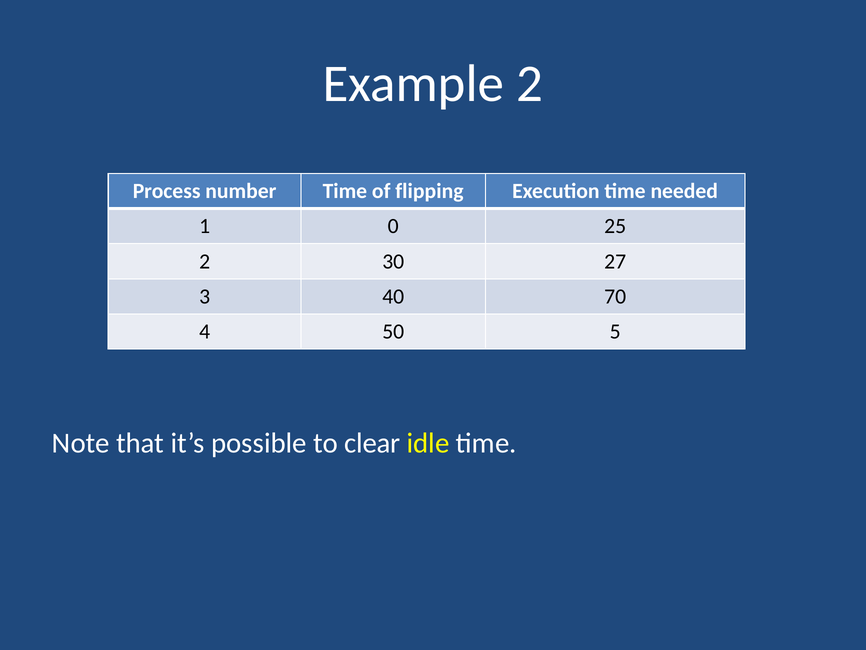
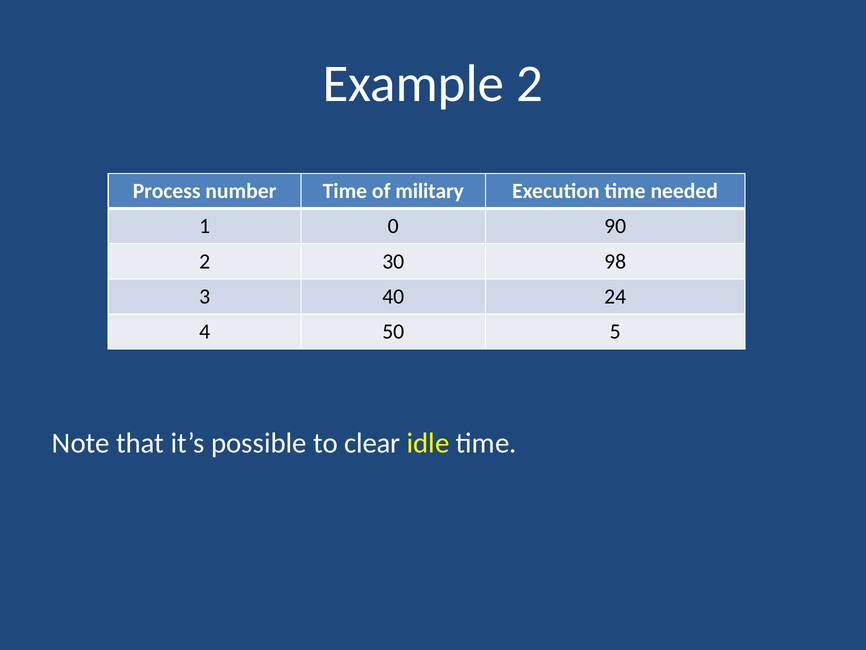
flipping: flipping -> military (430, 191)
25: 25 -> 90 (615, 226)
27: 27 -> 98 (615, 261)
70: 70 -> 24 (615, 296)
